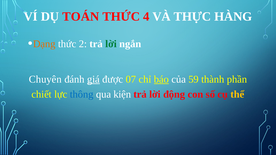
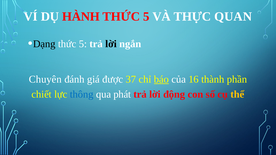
TOÁN: TOÁN -> HÀNH (81, 17)
4: 4 -> 5 (146, 17)
HÀNG: HÀNG -> QUAN (233, 17)
Dạng colour: orange -> black (44, 44)
2: 2 -> 5 (83, 44)
lời colour: green -> black (111, 44)
giá underline: present -> none (93, 79)
07: 07 -> 37 (131, 79)
59: 59 -> 16 (194, 79)
kiện: kiện -> phát (122, 94)
